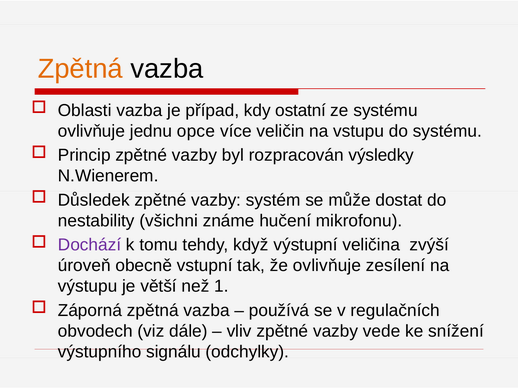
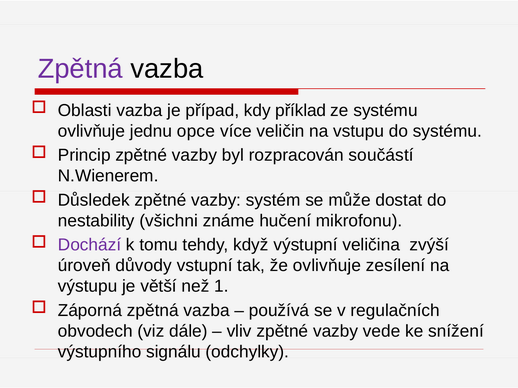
Zpětná colour: orange -> purple (80, 69)
ostatní: ostatní -> příklad (301, 111)
výsledky: výsledky -> součástí (381, 155)
obecně: obecně -> důvody (144, 266)
